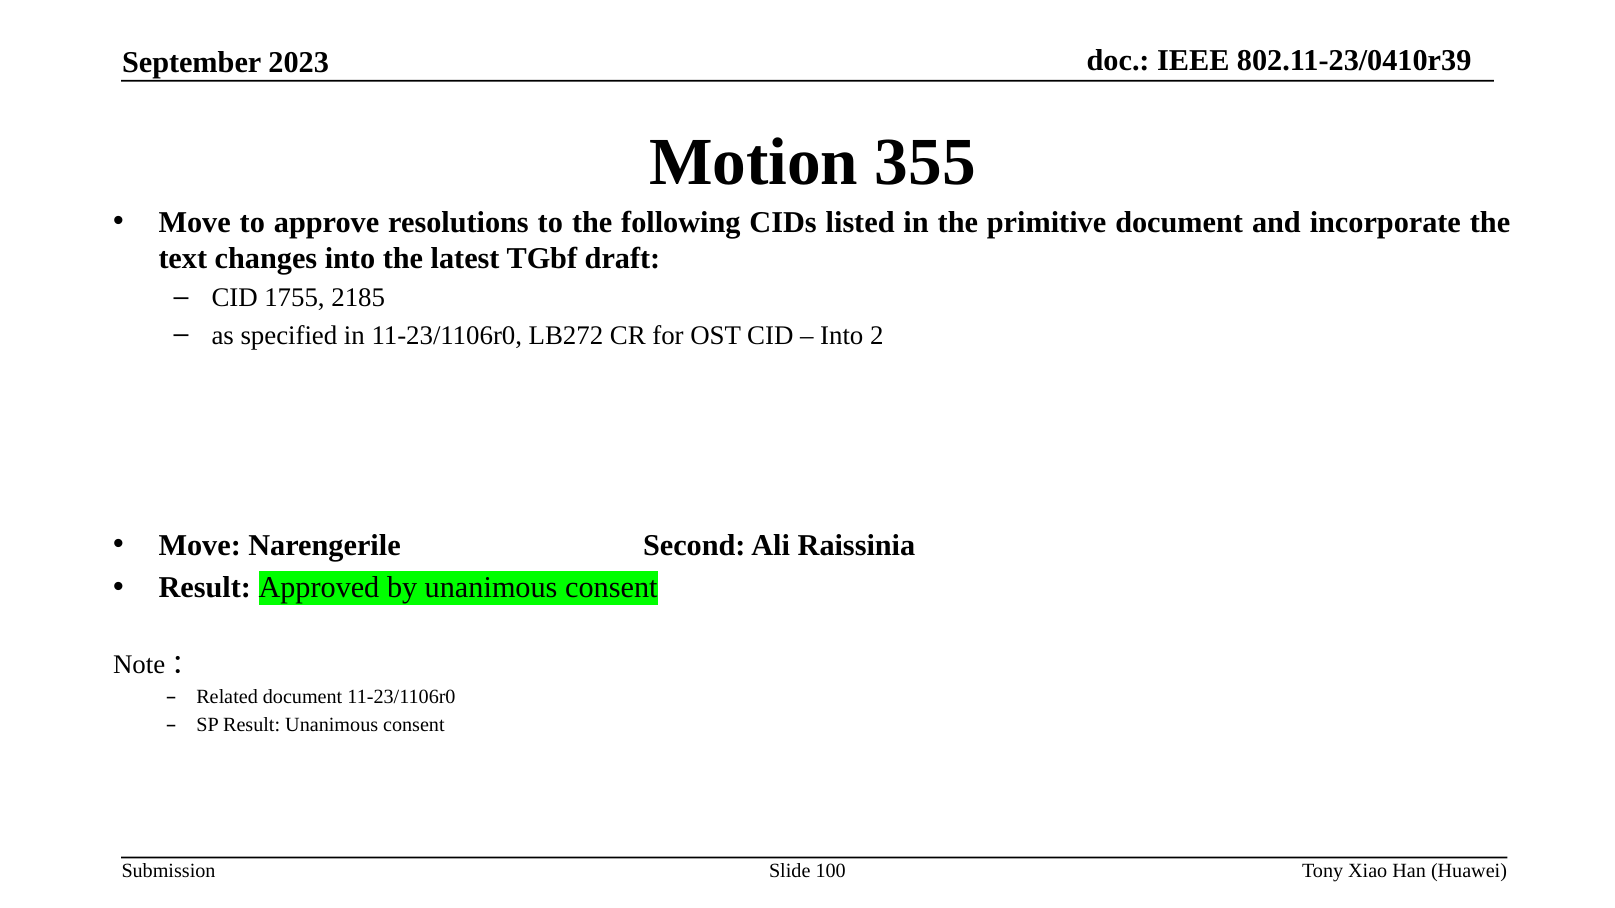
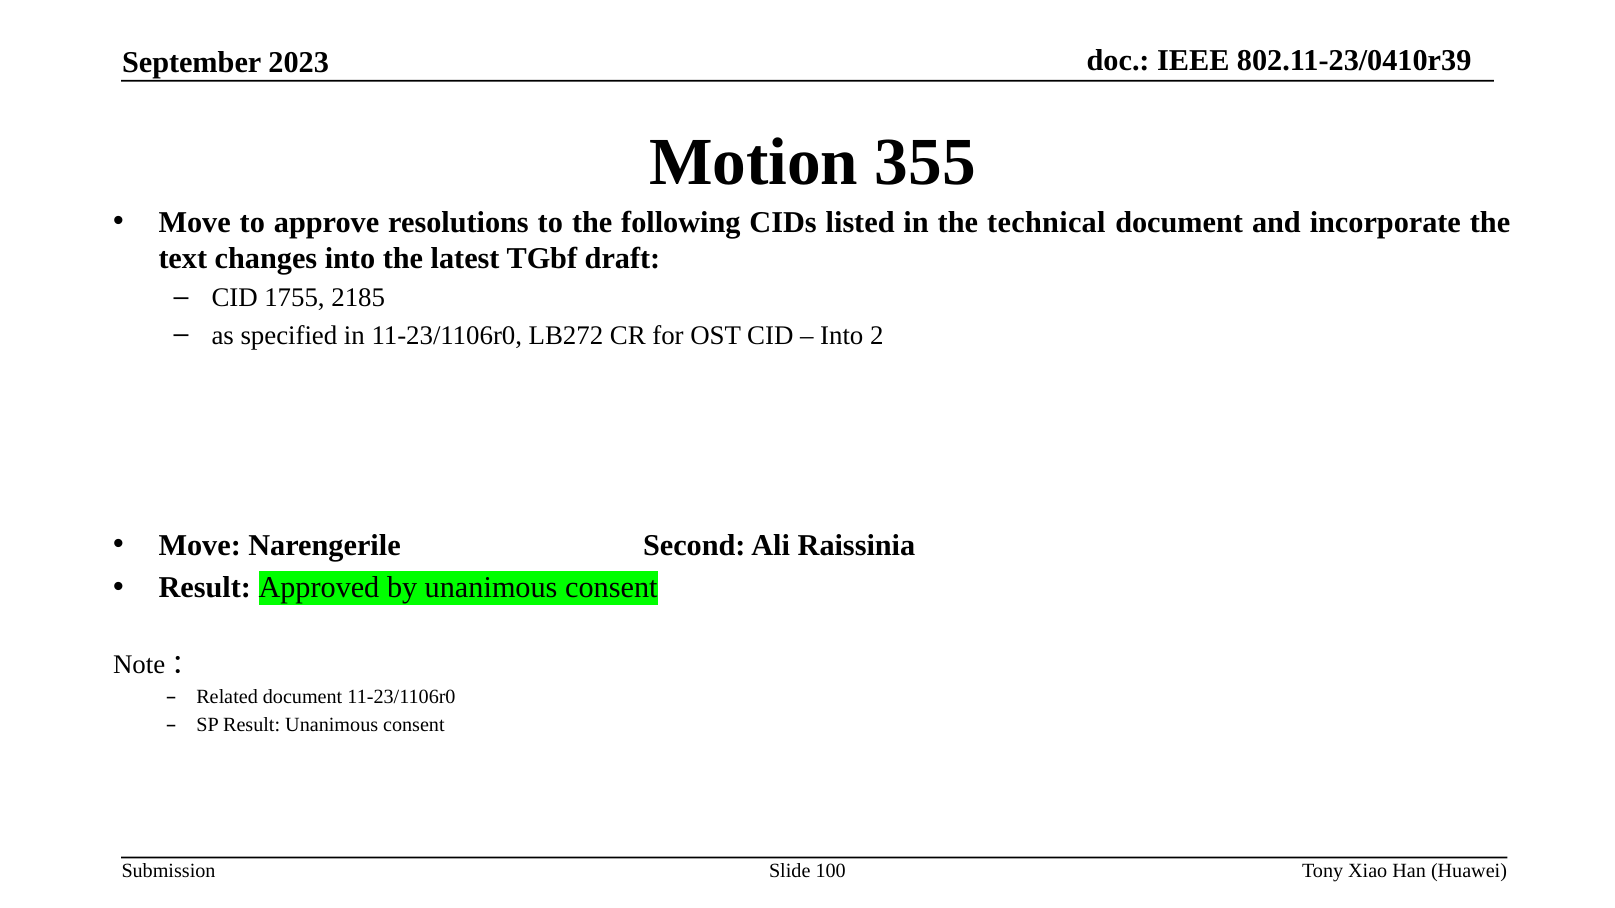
primitive: primitive -> technical (1046, 222)
